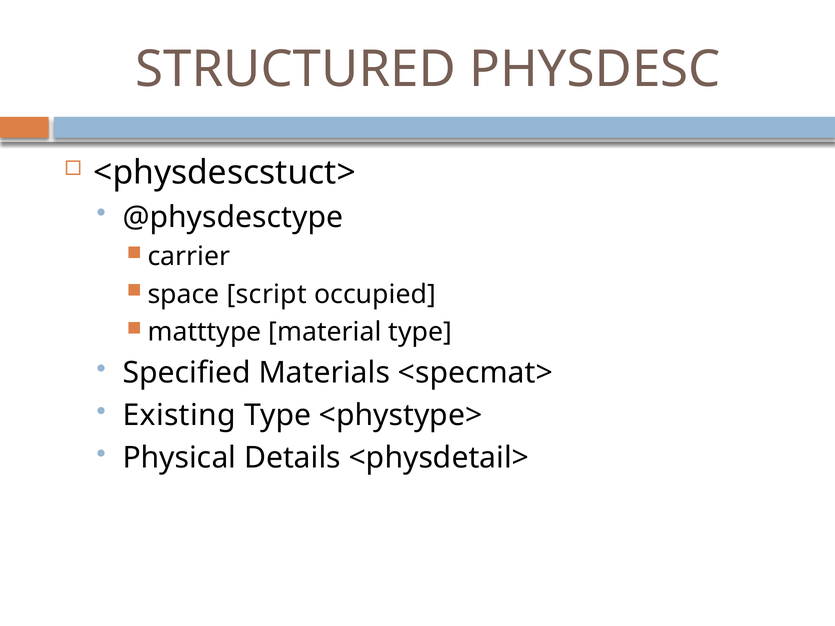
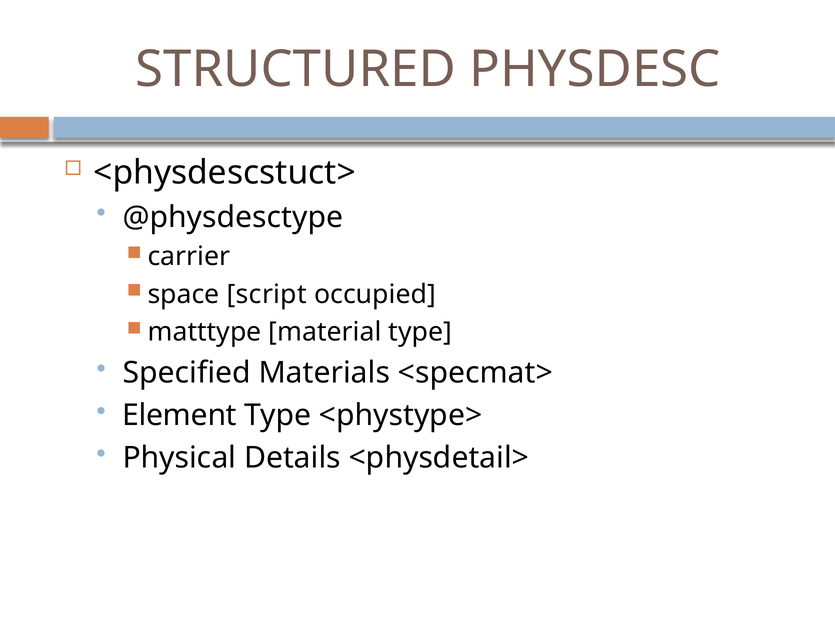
Existing: Existing -> Element (180, 416)
